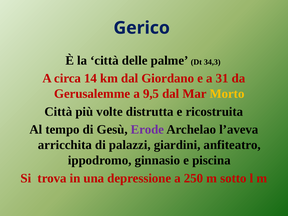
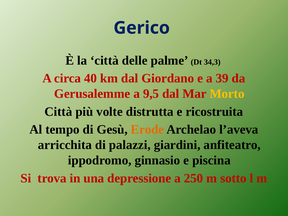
14: 14 -> 40 (91, 78)
31: 31 -> 39 (222, 78)
Erode colour: purple -> orange (147, 130)
